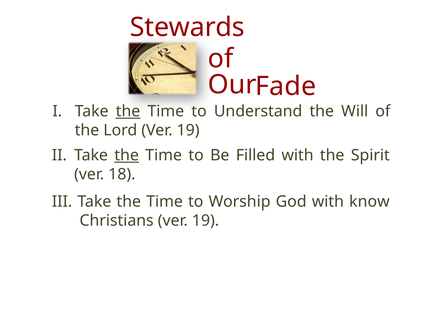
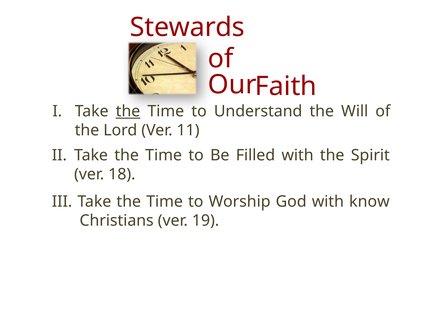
Fade: Fade -> Faith (286, 86)
Lord Ver 19: 19 -> 11 (188, 130)
the underline: present -> none (127, 155)
